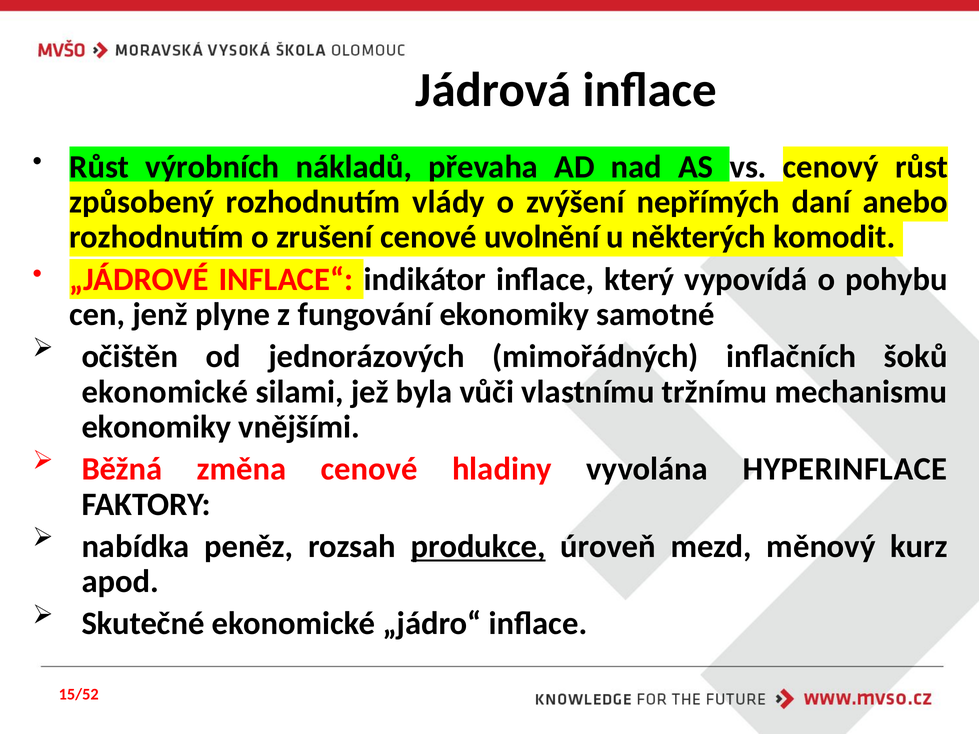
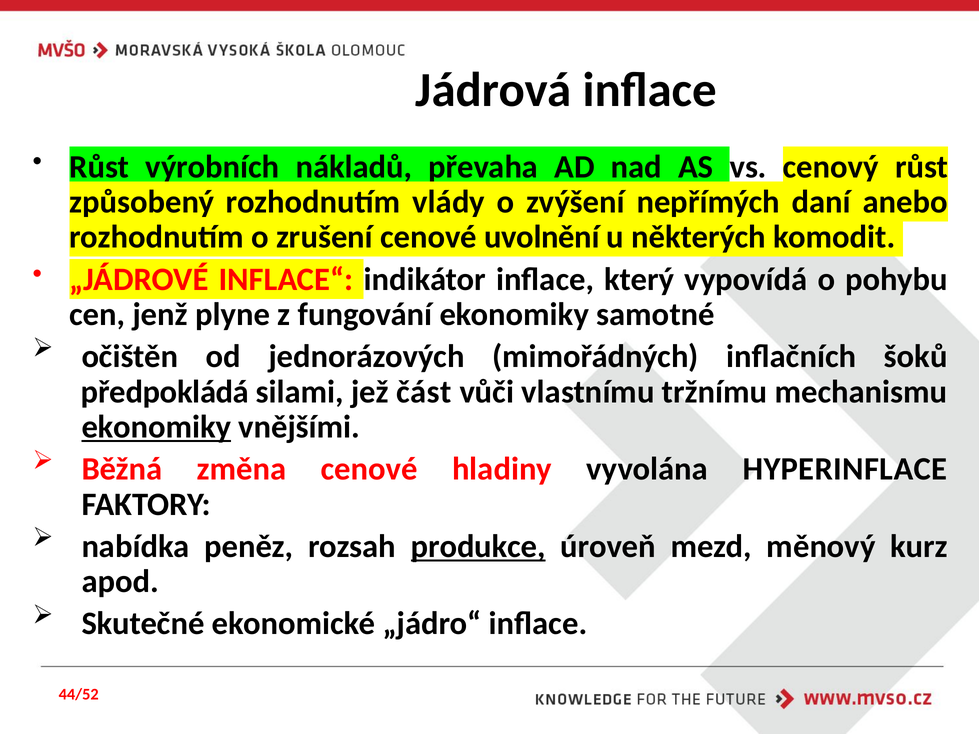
ekonomické: ekonomické -> předpokládá (165, 392)
byla: byla -> část (424, 392)
ekonomiky underline: none -> present (156, 427)
15/52: 15/52 -> 44/52 (79, 695)
